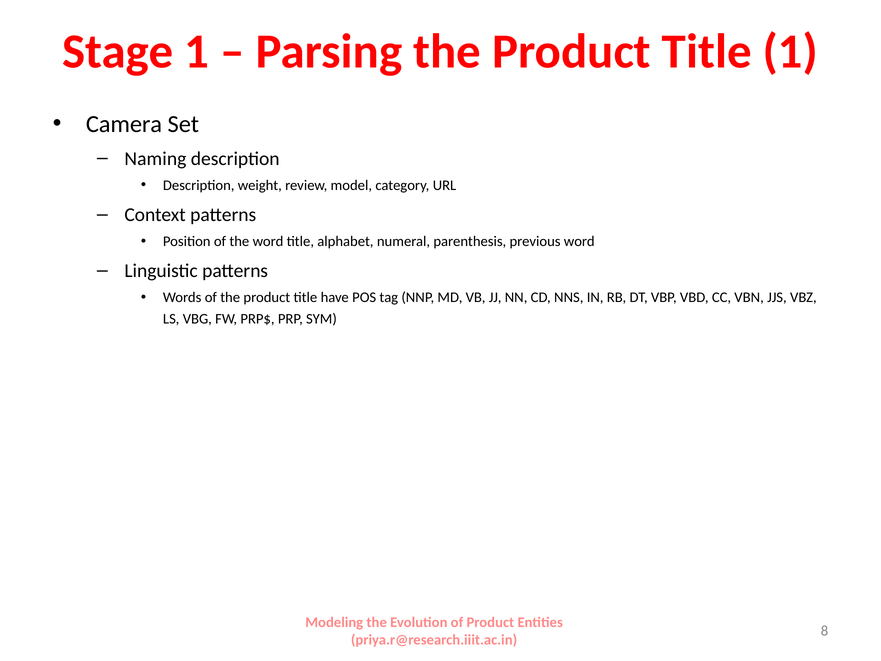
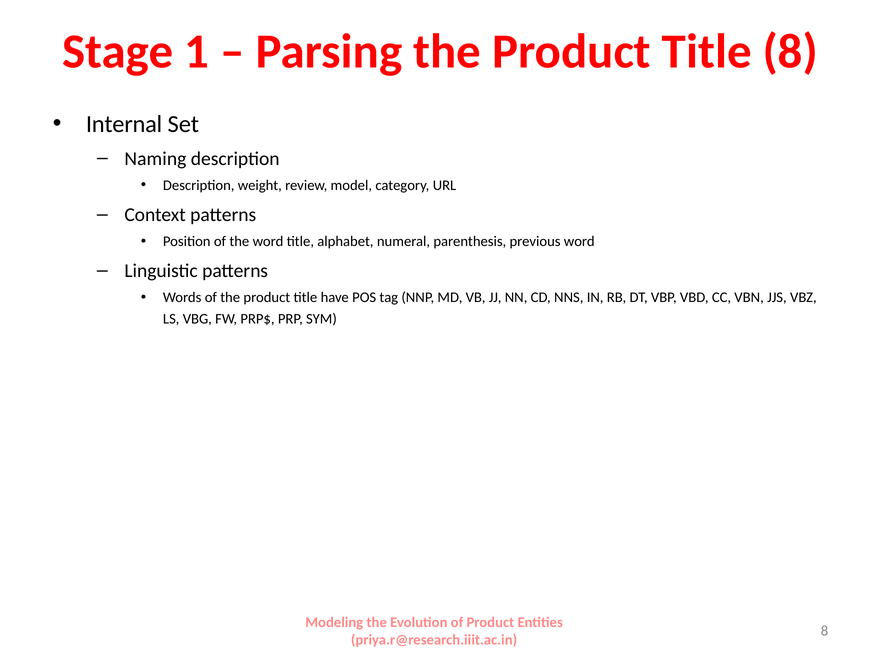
Title 1: 1 -> 8 (790, 52)
Camera: Camera -> Internal (124, 124)
